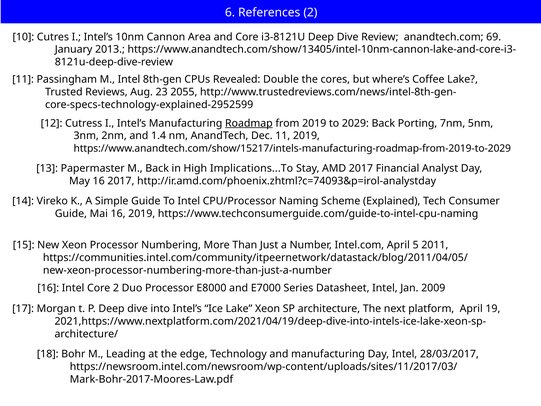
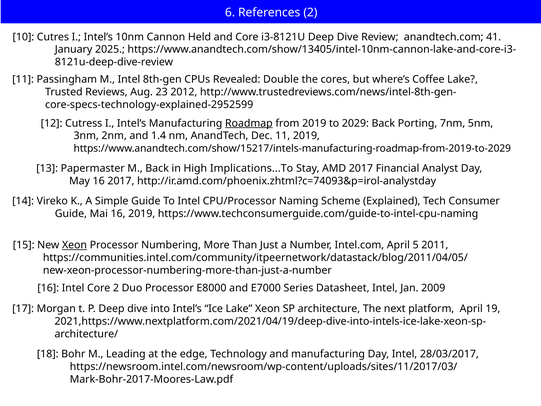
Area: Area -> Held (199, 37)
69: 69 -> 41 (494, 37)
2013: 2013 -> 2025 (110, 49)
2055: 2055 -> 2012 (184, 92)
Xeon underline: none -> present (75, 245)
